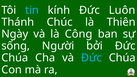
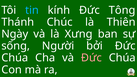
Luôn: Luôn -> Tông (122, 10)
Công: Công -> Xưng (79, 34)
Đức colour: light blue -> pink (91, 58)
